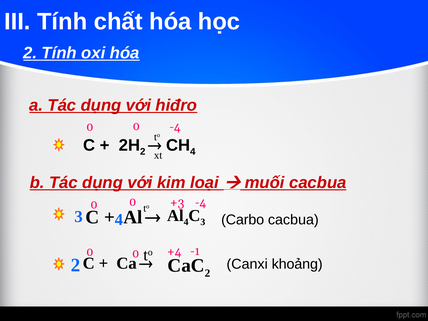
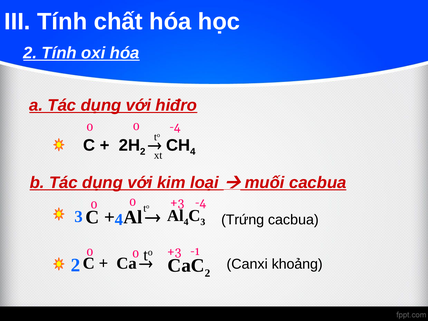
Carbo: Carbo -> Trứng (243, 220)
+4: +4 -> +3 (174, 252)
